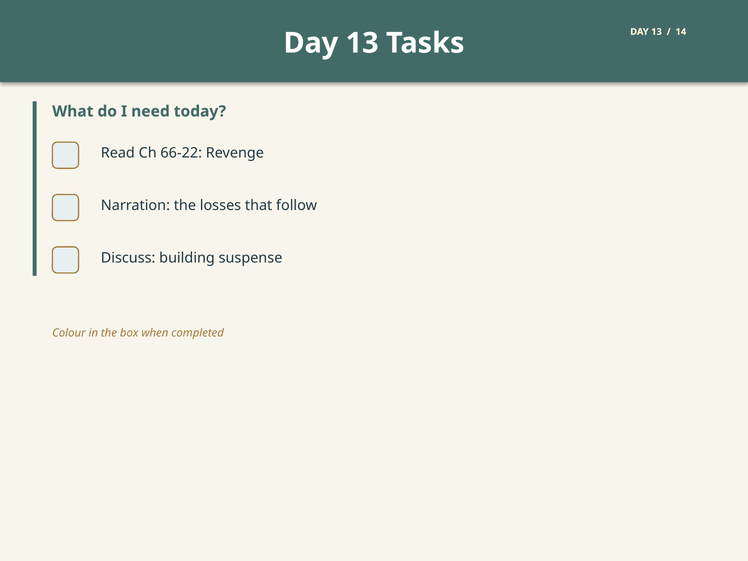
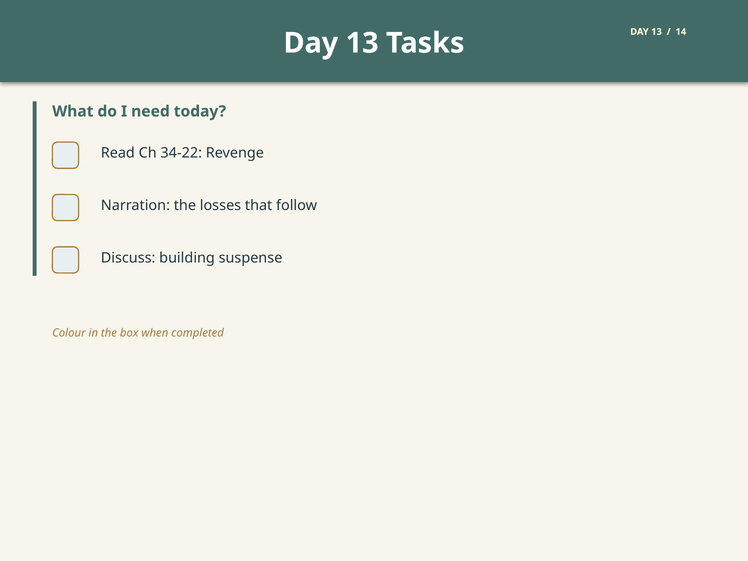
66-22: 66-22 -> 34-22 (181, 153)
